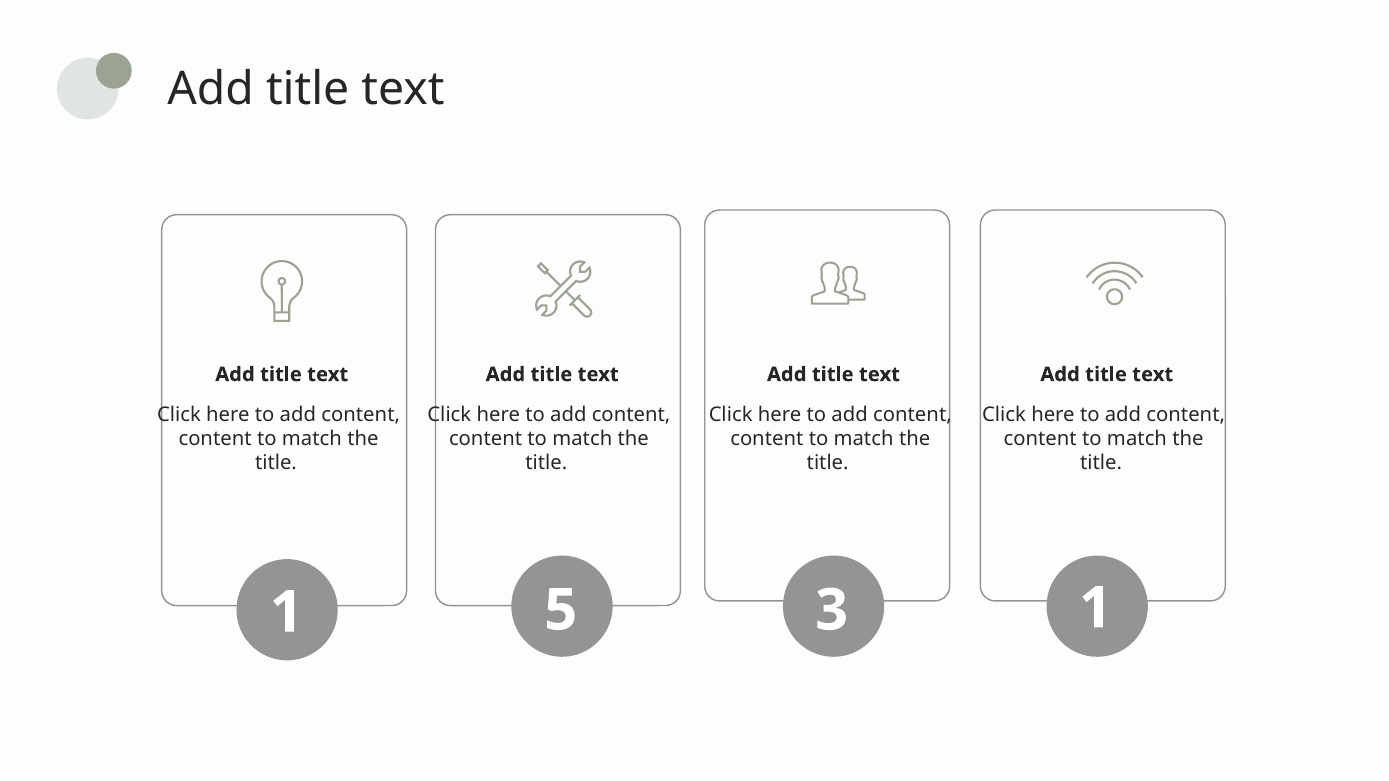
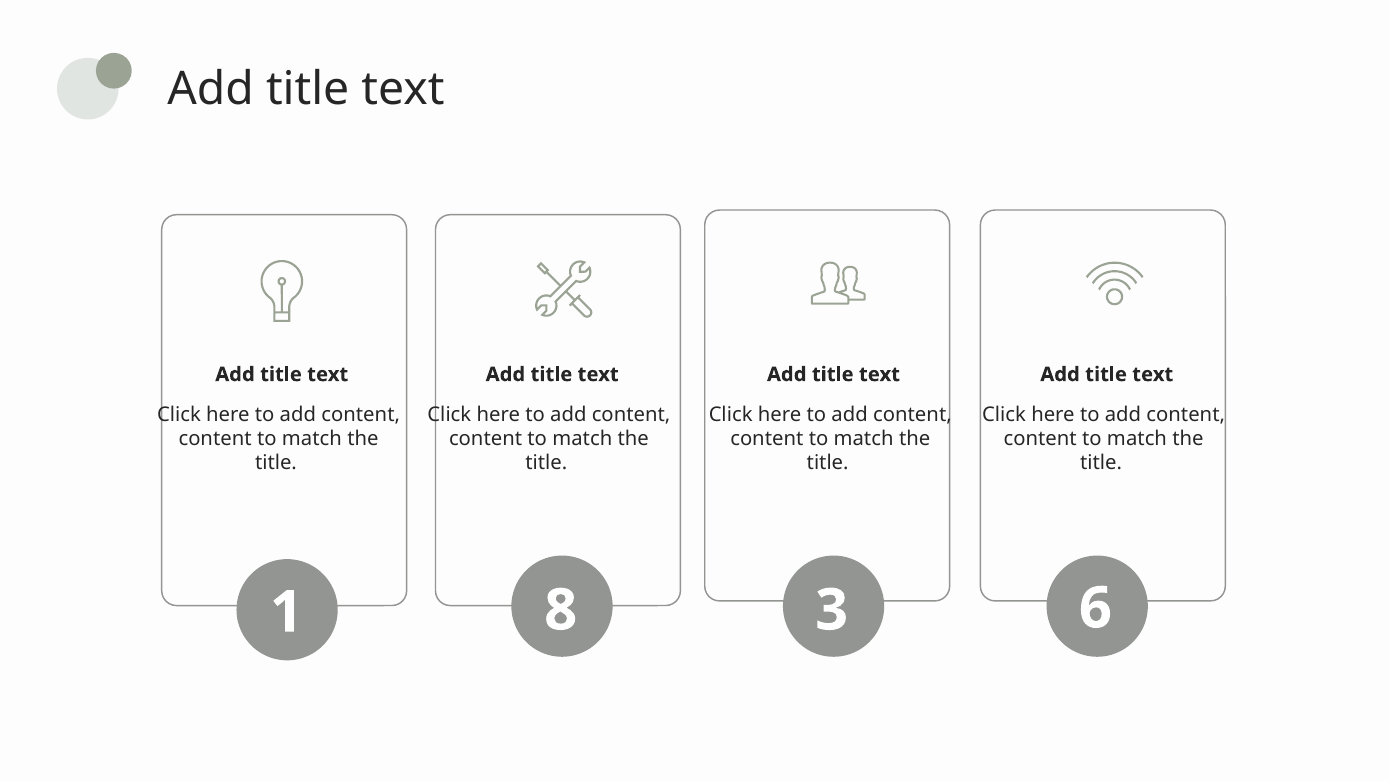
5: 5 -> 8 (561, 611)
3 1: 1 -> 6 (1095, 609)
